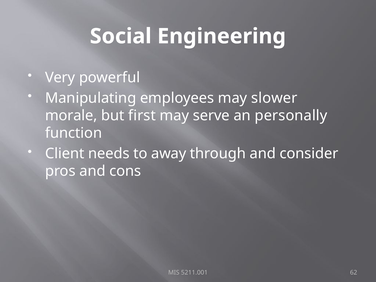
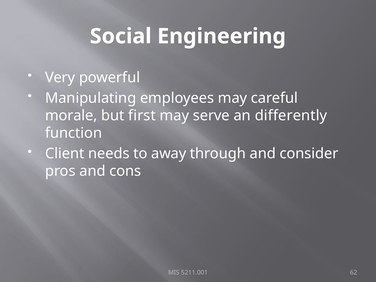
slower: slower -> careful (274, 98)
personally: personally -> differently (291, 115)
